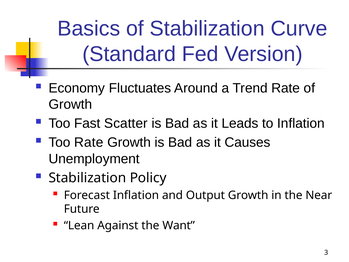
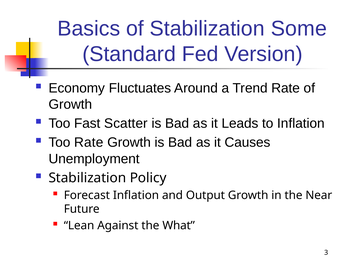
Curve: Curve -> Some (299, 29)
Want: Want -> What (179, 225)
